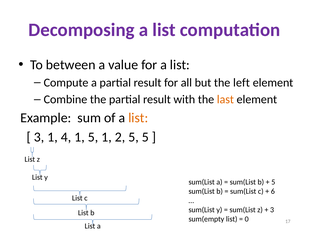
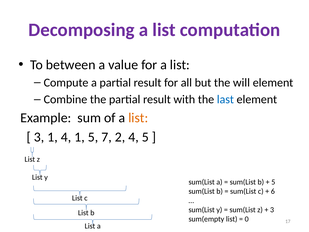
left: left -> will (241, 83)
last colour: orange -> blue (225, 99)
5 1: 1 -> 7 (107, 137)
2 5: 5 -> 4 (134, 137)
